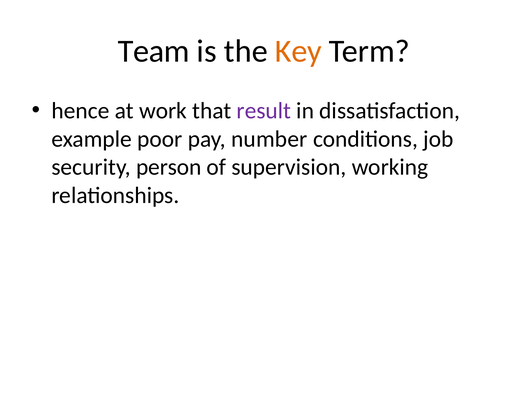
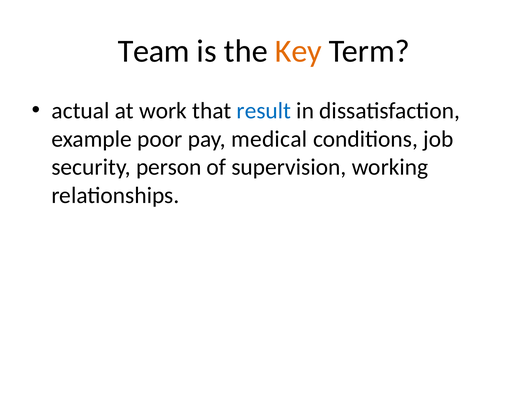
hence: hence -> actual (81, 111)
result colour: purple -> blue (264, 111)
number: number -> medical (269, 139)
